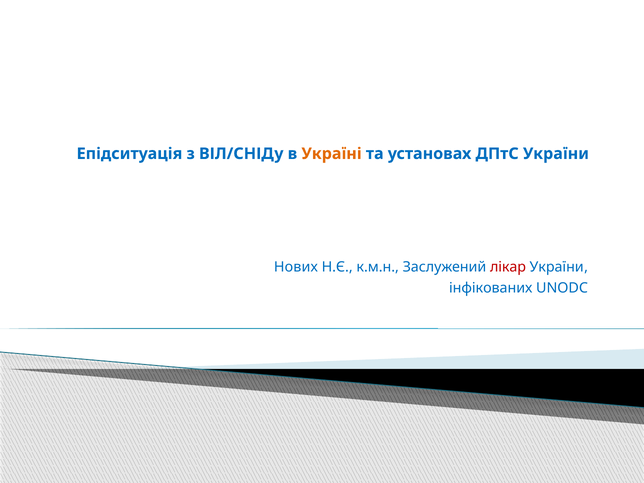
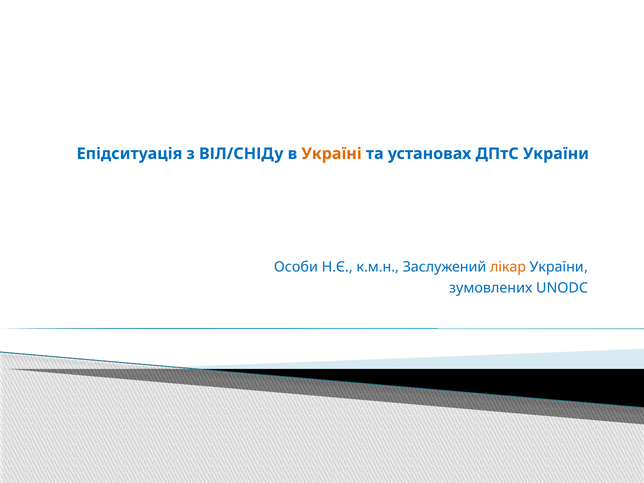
Нових: Нових -> Особи (296, 267)
лікар colour: red -> orange (508, 267)
інфікованих: інфікованих -> зумовлених (491, 288)
